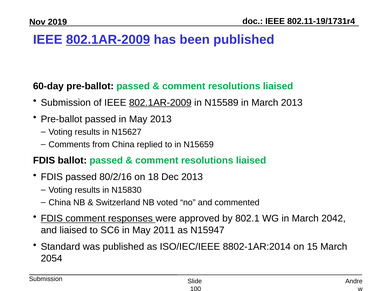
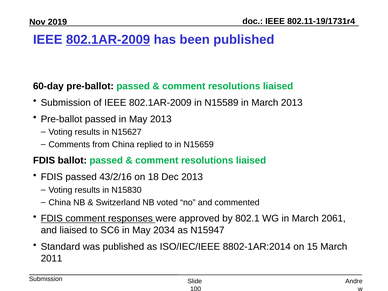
802.1AR-2009 underline: present -> none (160, 103)
80/2/16: 80/2/16 -> 43/2/16 (116, 177)
2042: 2042 -> 2061 (334, 219)
2011: 2011 -> 2034 (164, 230)
2054: 2054 -> 2011 (52, 258)
